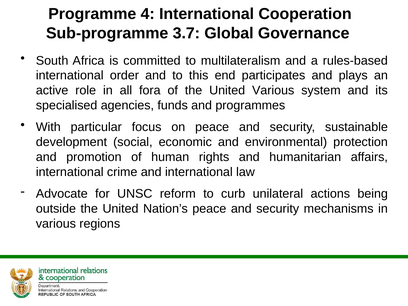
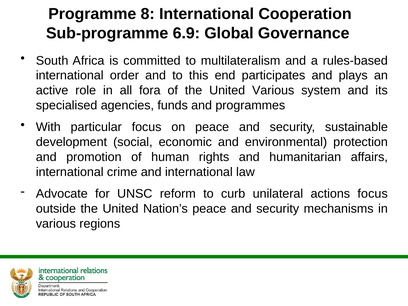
4: 4 -> 8 (148, 14)
3.7: 3.7 -> 6.9 (186, 33)
actions being: being -> focus (373, 194)
